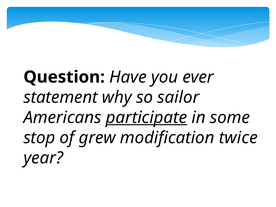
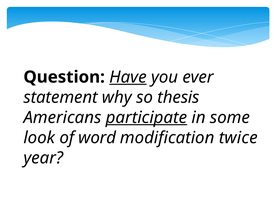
Have underline: none -> present (128, 77)
sailor: sailor -> thesis (178, 97)
stop: stop -> look (39, 138)
grew: grew -> word (97, 138)
